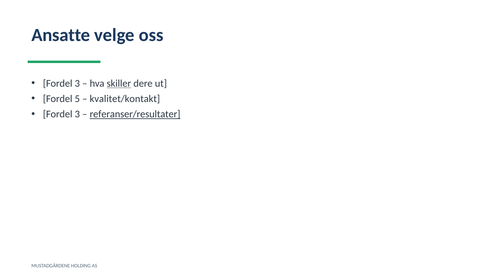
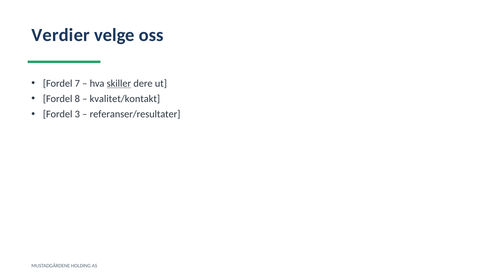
Ansatte: Ansatte -> Verdier (61, 35)
3: 3 -> 7 (77, 83)
5: 5 -> 8 (77, 99)
referanser/resultater underline: present -> none (135, 114)
